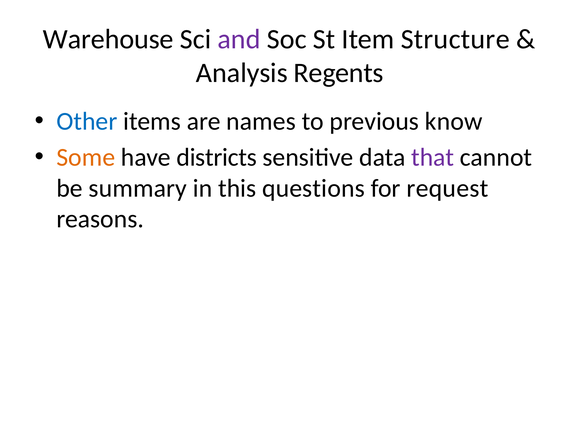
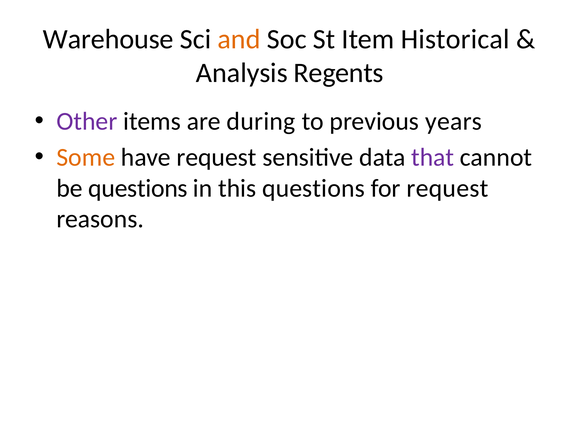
and colour: purple -> orange (239, 39)
Structure: Structure -> Historical (455, 39)
Other colour: blue -> purple (87, 121)
names: names -> during (261, 121)
know: know -> years (454, 121)
have districts: districts -> request (217, 158)
be summary: summary -> questions (138, 188)
